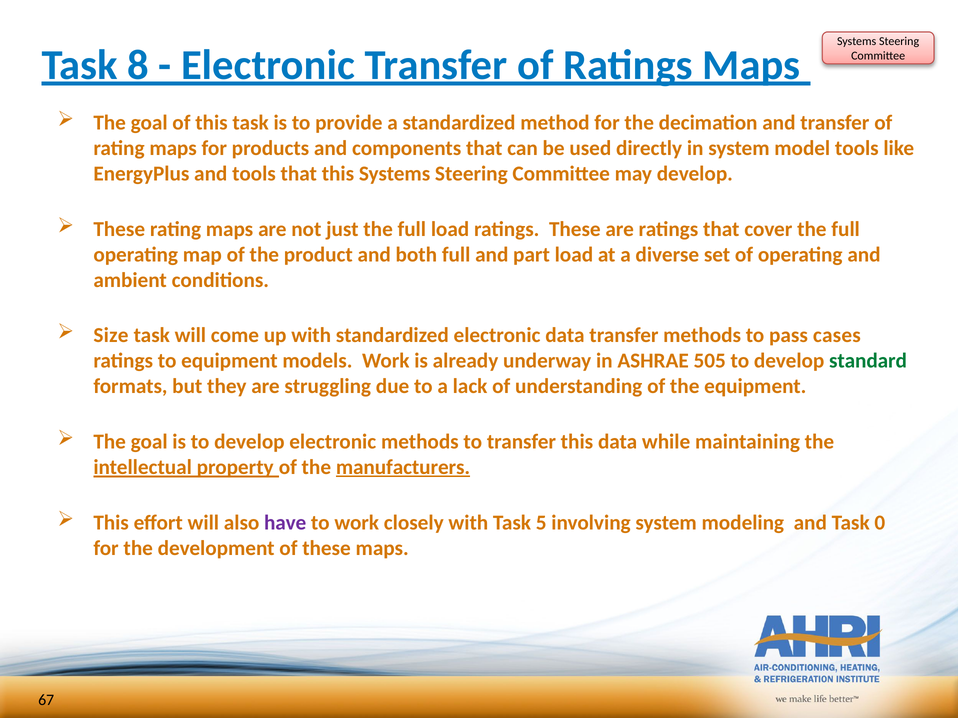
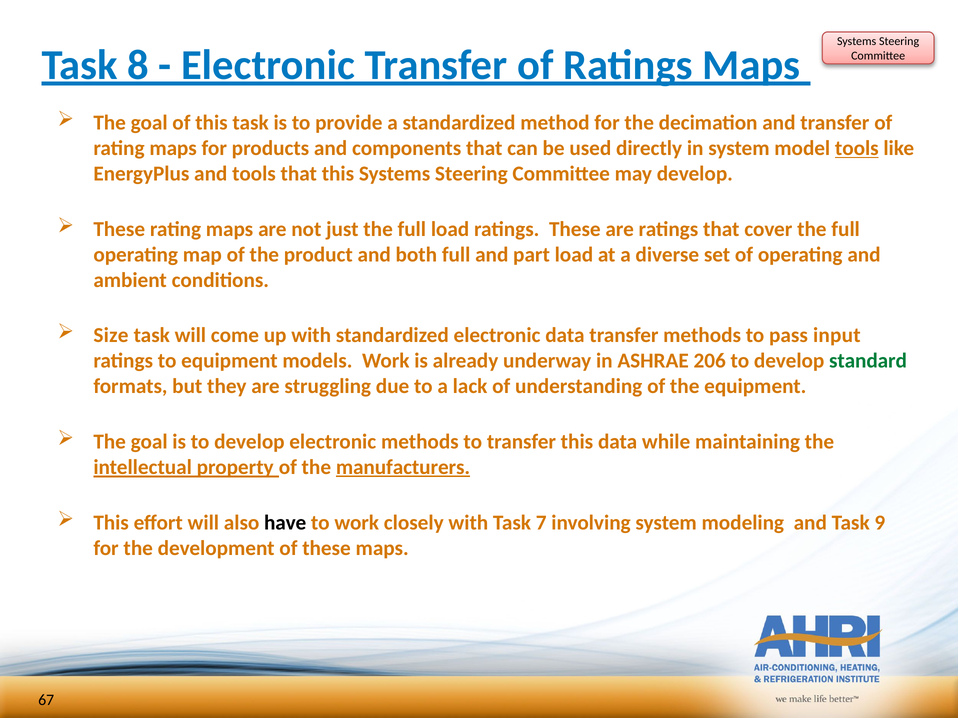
tools underline: none -> present (857, 148)
cases: cases -> input (837, 336)
505: 505 -> 206 (710, 361)
have colour: purple -> black (285, 523)
5: 5 -> 7 (541, 523)
0: 0 -> 9 (880, 523)
